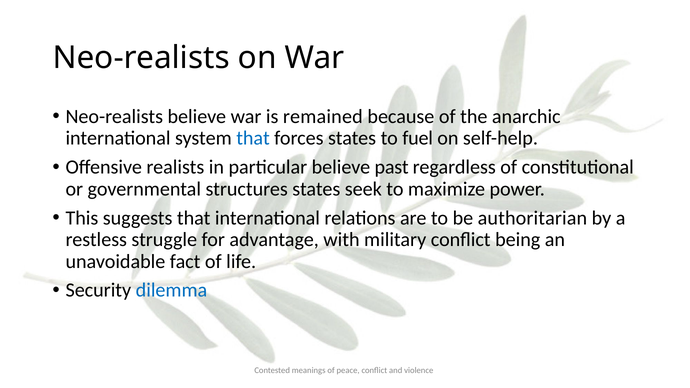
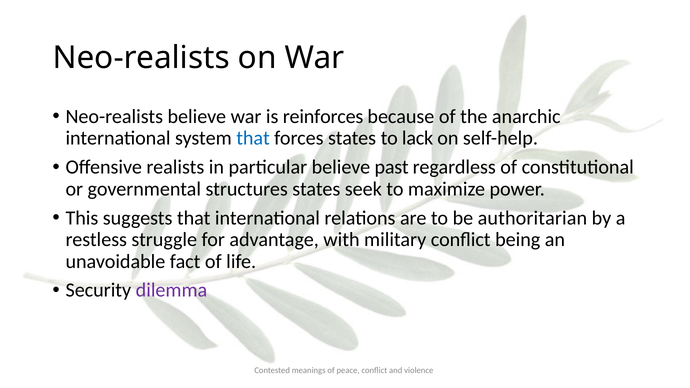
remained: remained -> reinforces (323, 117)
fuel: fuel -> lack (418, 138)
dilemma colour: blue -> purple (171, 290)
